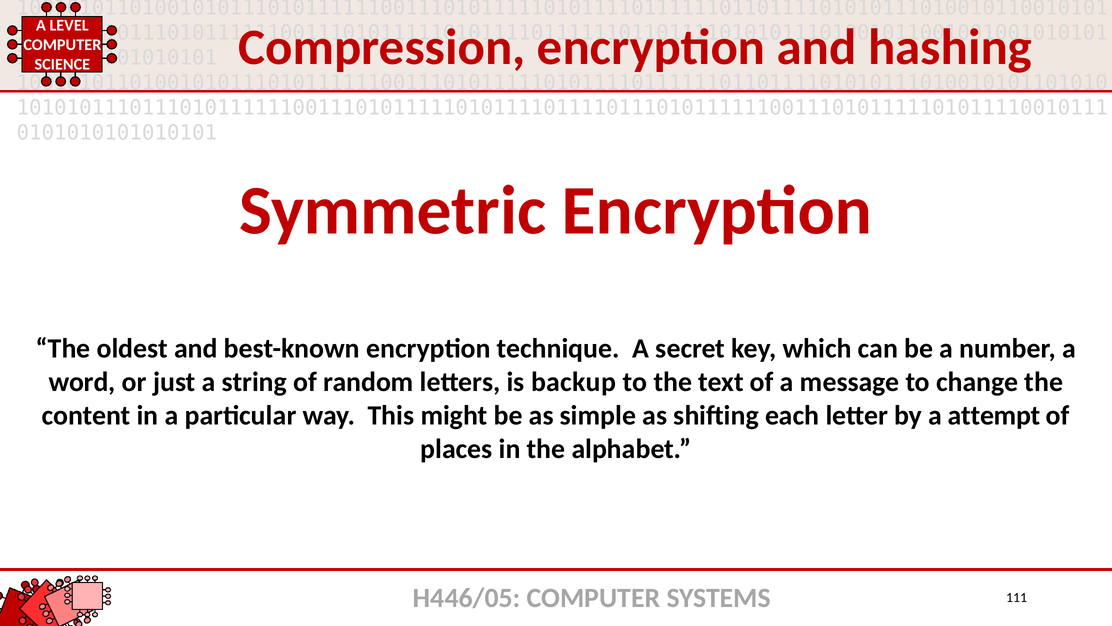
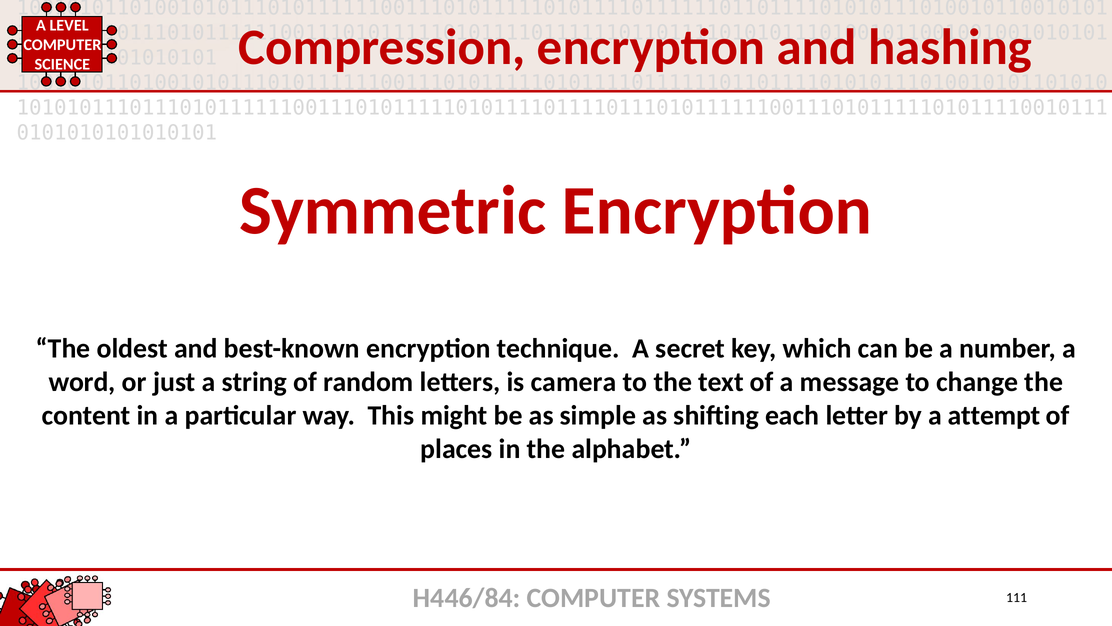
backup: backup -> camera (574, 382)
H446/05: H446/05 -> H446/84 (467, 597)
